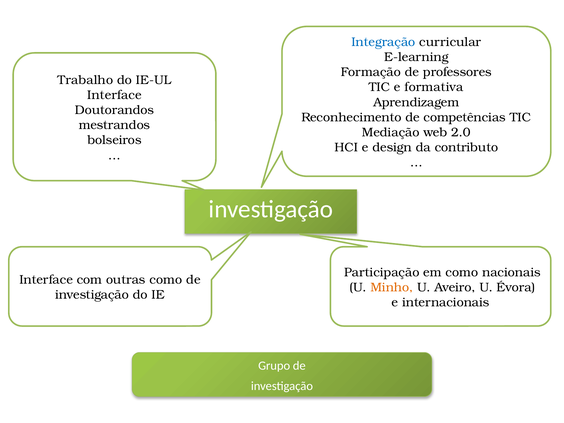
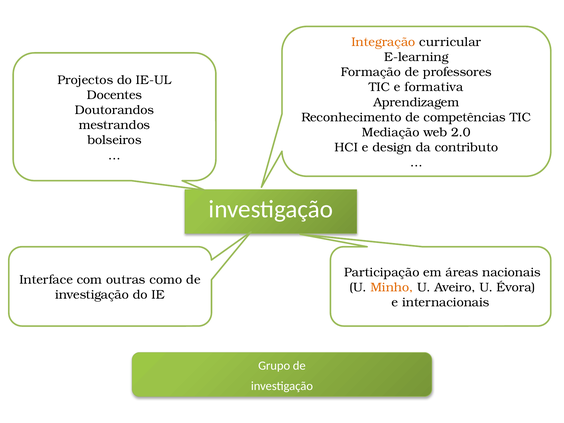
Integração colour: blue -> orange (383, 42)
Trabalho: Trabalho -> Projectos (85, 80)
Interface: Interface -> Docentes (115, 95)
em como: como -> áreas (462, 272)
